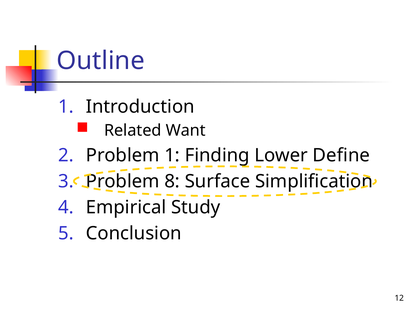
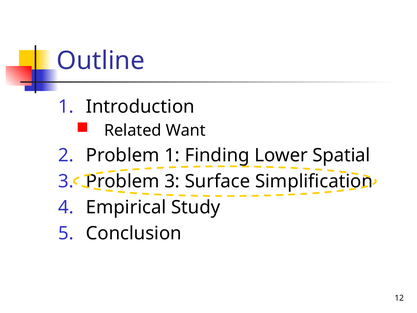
Define: Define -> Spatial (341, 155)
8: 8 -> 3 (172, 181)
